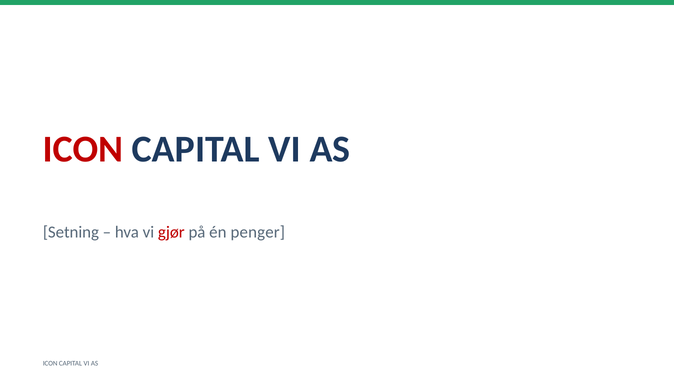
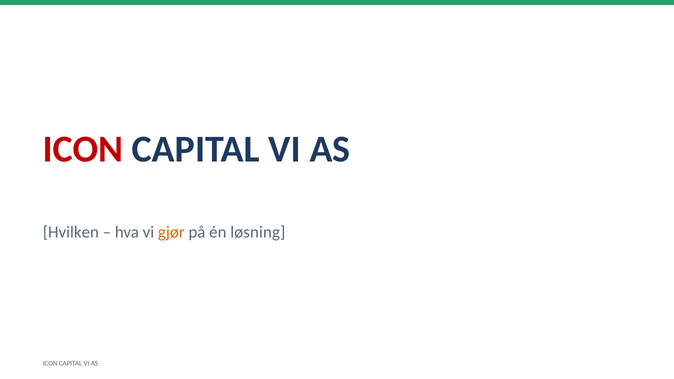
Setning: Setning -> Hvilken (71, 232)
gjør colour: red -> orange (171, 232)
penger: penger -> løsning (258, 232)
